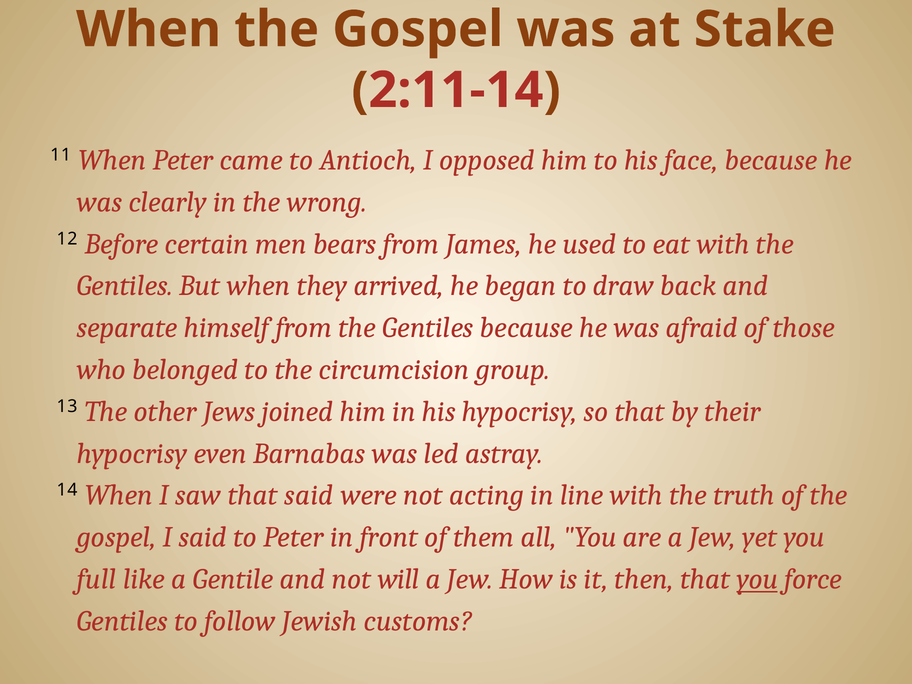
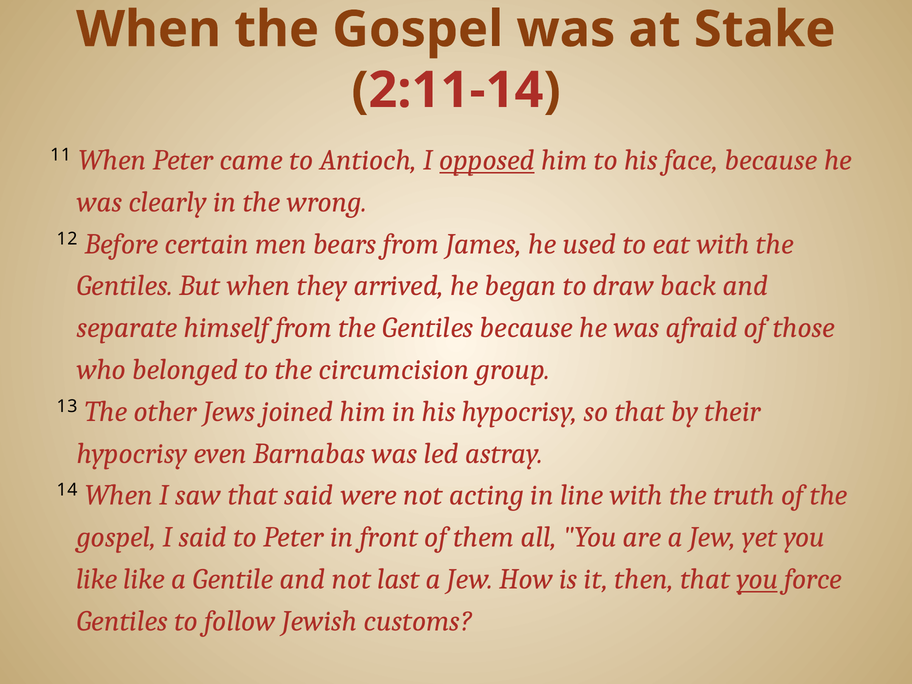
opposed underline: none -> present (487, 160)
full: full -> like (97, 579)
will: will -> last (398, 579)
